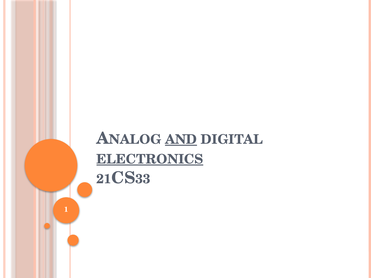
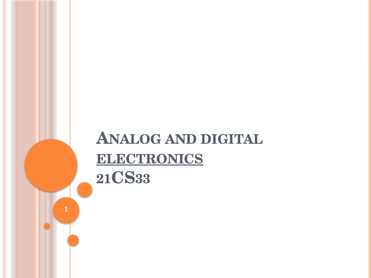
AND underline: present -> none (181, 140)
